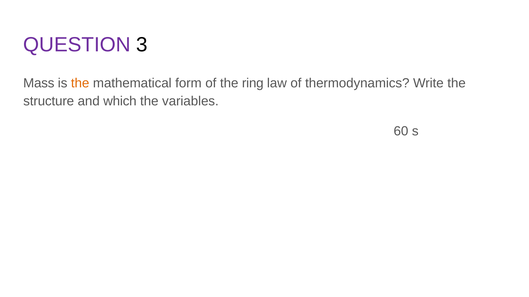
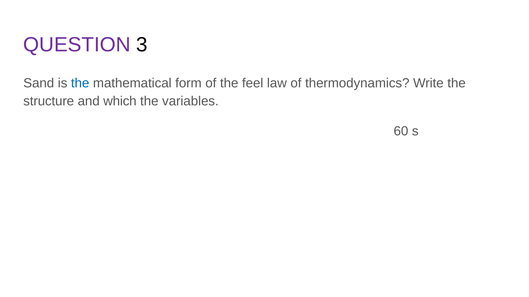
Mass: Mass -> Sand (39, 83)
the colour: orange -> blue (80, 83)
ring: ring -> feel (253, 83)
